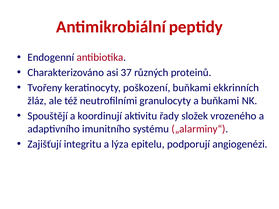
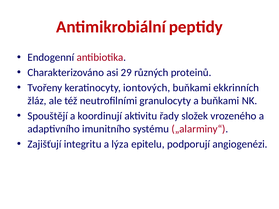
37: 37 -> 29 (126, 73)
poškození: poškození -> iontových (147, 88)
